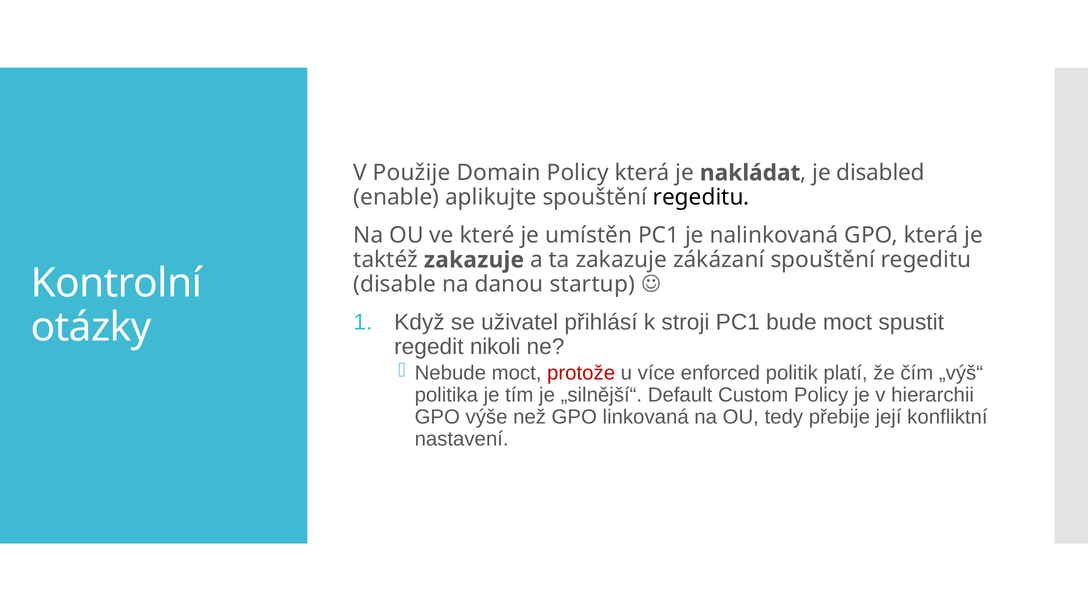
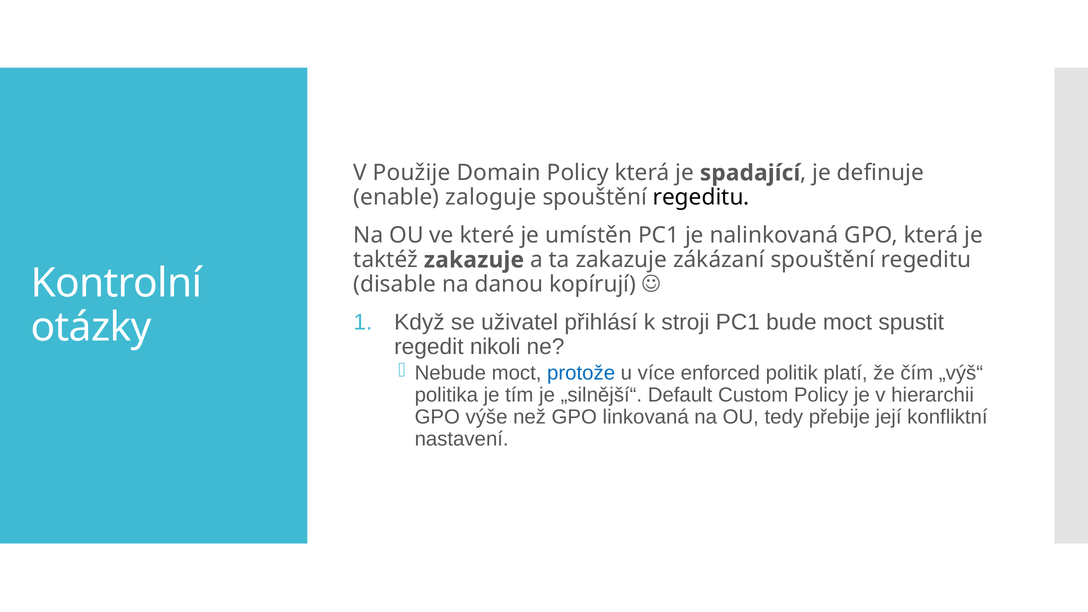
nakládat: nakládat -> spadající (750, 173)
disabled: disabled -> definuje (880, 173)
aplikujte: aplikujte -> zaloguje (491, 197)
startup: startup -> kopírují (593, 284)
protože colour: red -> blue (581, 373)
